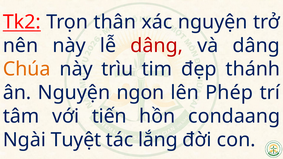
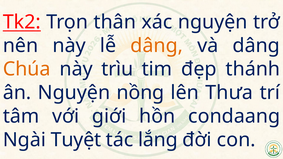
dâng colour: red -> orange (157, 46)
ngọn: ngọn -> nồng (140, 93)
Phép: Phép -> Thưa (229, 93)
tiến: tiến -> giới (109, 116)
